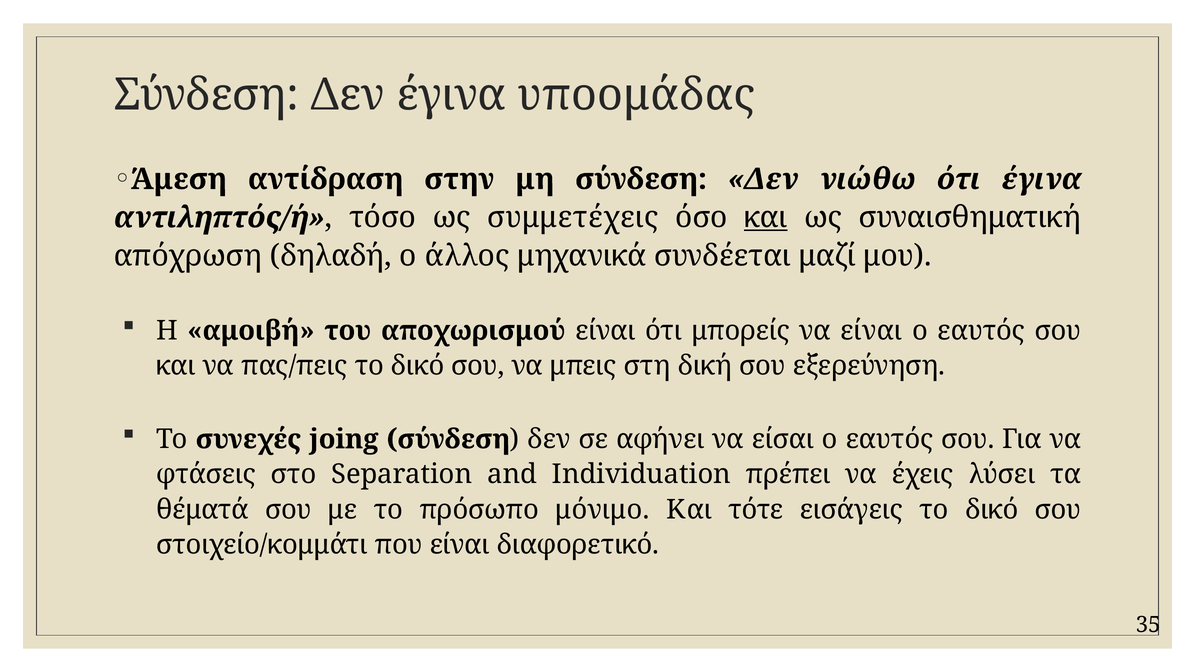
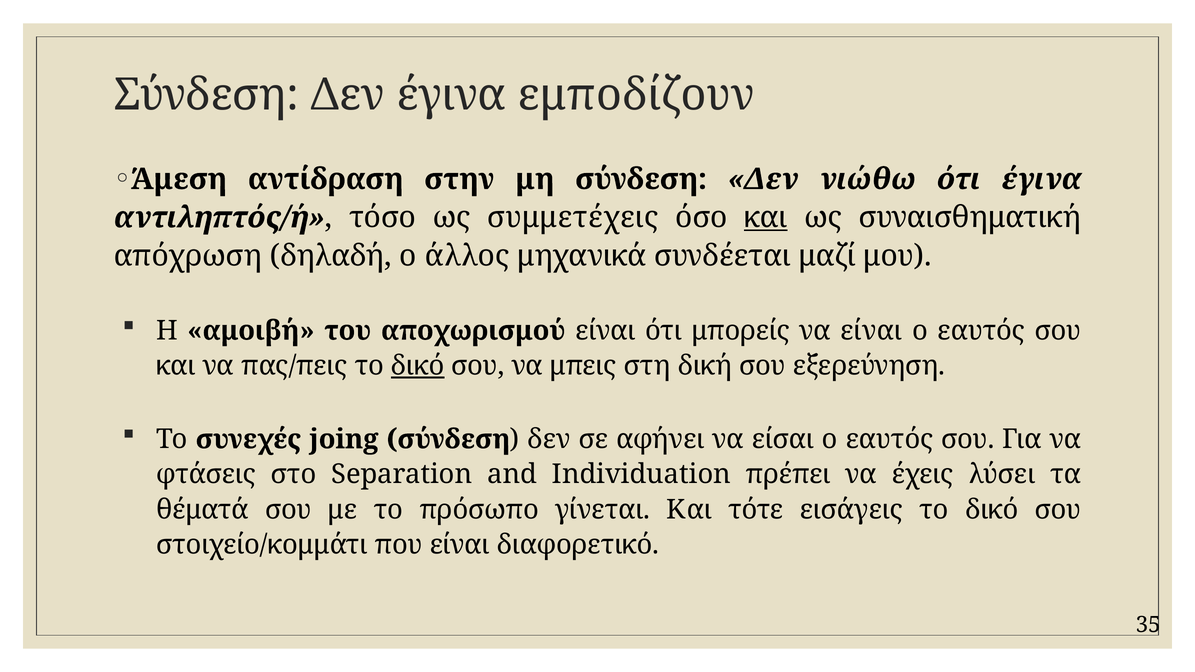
υποομάδας: υποομάδας -> εμποδίζουν (636, 95)
δικό underline: none -> present (418, 366)
μόνιμο: μόνιμο -> γίνεται (603, 510)
